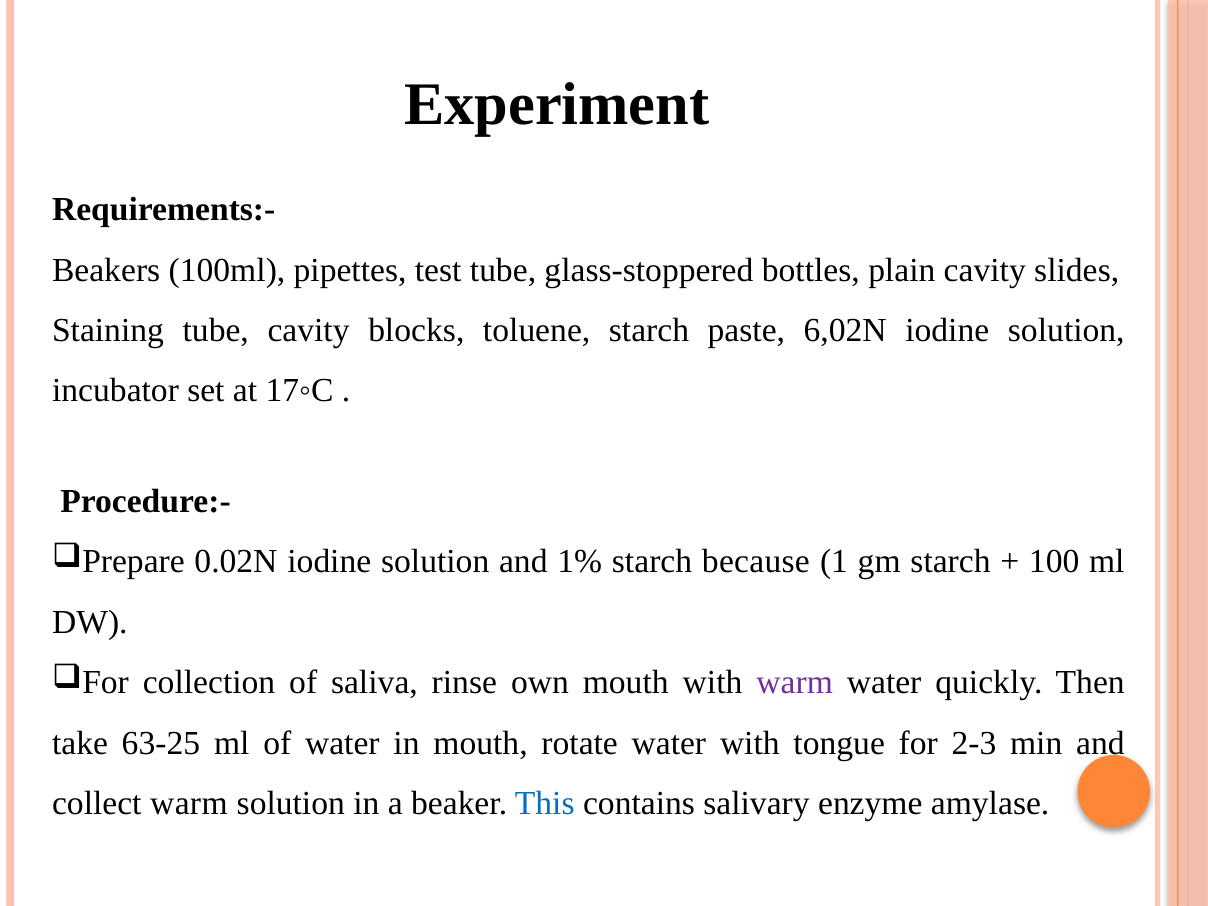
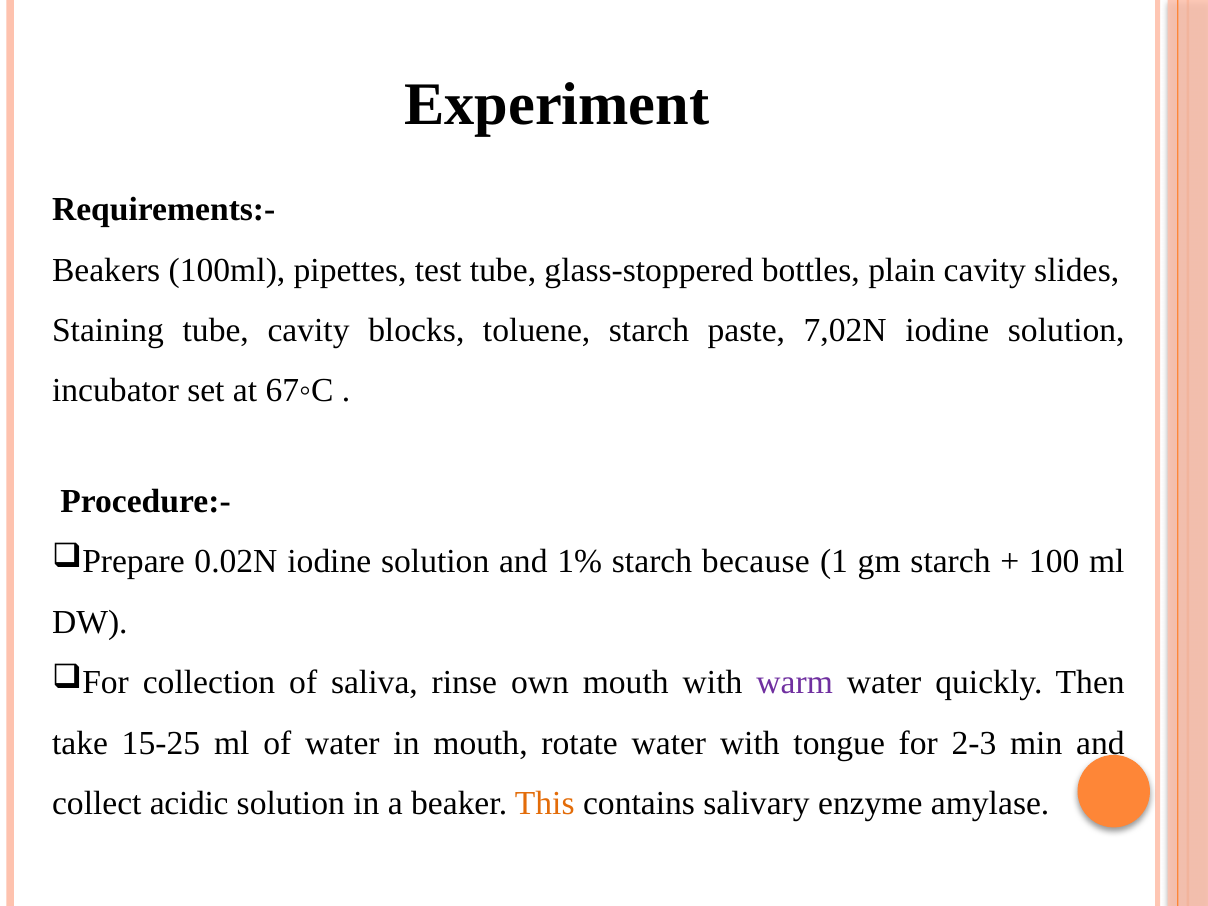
6,02N: 6,02N -> 7,02N (845, 330)
17◦C: 17◦C -> 67◦C (300, 391)
63-25: 63-25 -> 15-25 (161, 743)
collect warm: warm -> acidic (189, 804)
This colour: blue -> orange (545, 804)
